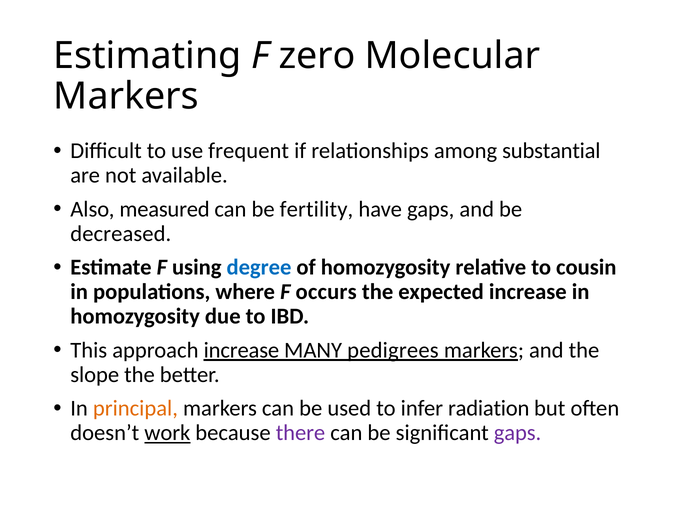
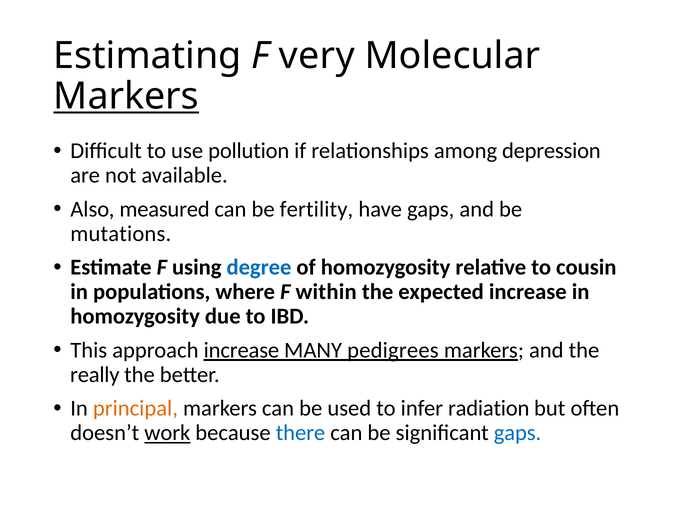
zero: zero -> very (317, 56)
Markers underline: none -> present (126, 96)
frequent: frequent -> pollution (249, 151)
substantial: substantial -> depression (551, 151)
decreased: decreased -> mutations (121, 233)
occurs: occurs -> within (326, 292)
slope: slope -> really (95, 374)
there colour: purple -> blue (300, 432)
gaps colour: purple -> blue (518, 432)
